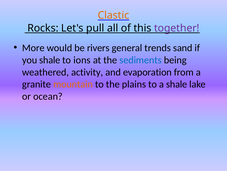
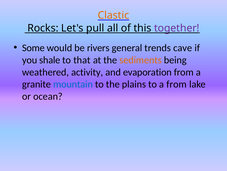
More: More -> Some (33, 48)
sand: sand -> cave (183, 48)
ions: ions -> that (82, 60)
sediments colour: blue -> orange (141, 60)
mountain colour: orange -> blue (73, 84)
a shale: shale -> from (177, 84)
